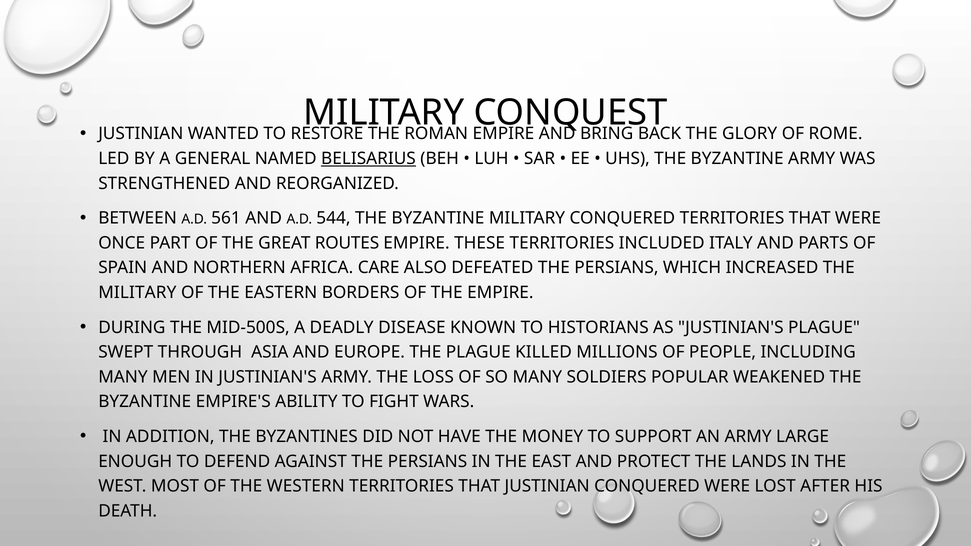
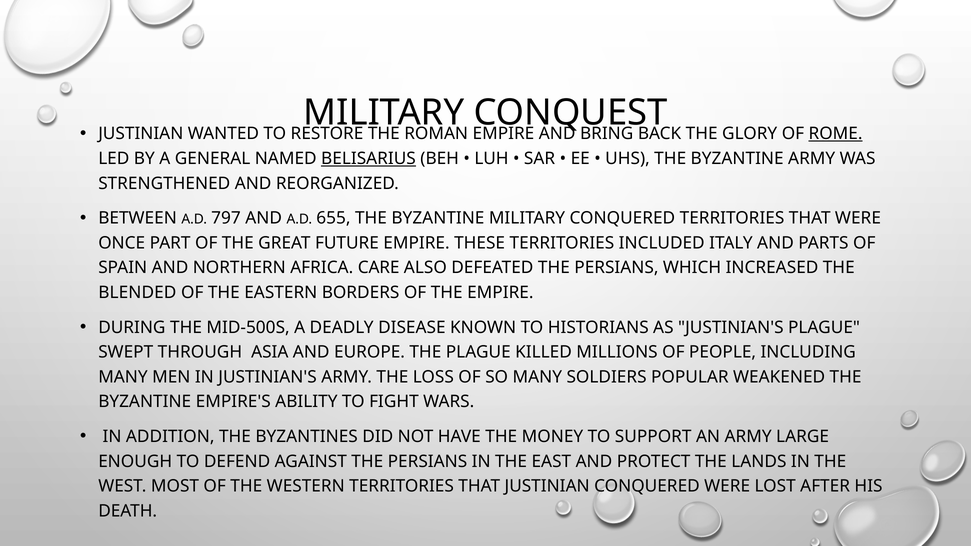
ROME underline: none -> present (836, 134)
561: 561 -> 797 (226, 218)
544: 544 -> 655 (333, 218)
ROUTES: ROUTES -> FUTURE (347, 243)
MILITARY: MILITARY -> BLENDED (137, 293)
